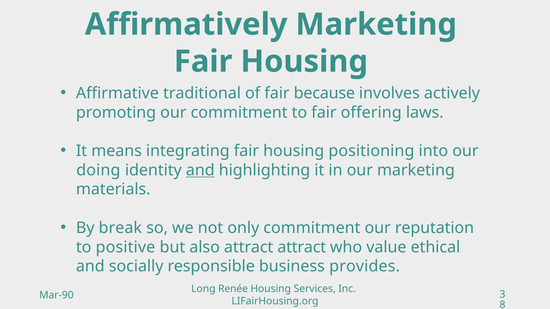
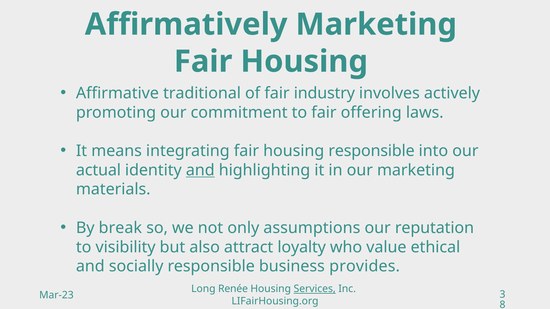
because: because -> industry (324, 93)
housing positioning: positioning -> responsible (372, 151)
doing: doing -> actual (98, 170)
only commitment: commitment -> assumptions (312, 228)
positive: positive -> visibility (126, 247)
attract attract: attract -> loyalty (302, 247)
Services underline: none -> present (315, 289)
Mar-90: Mar-90 -> Mar-23 (56, 296)
